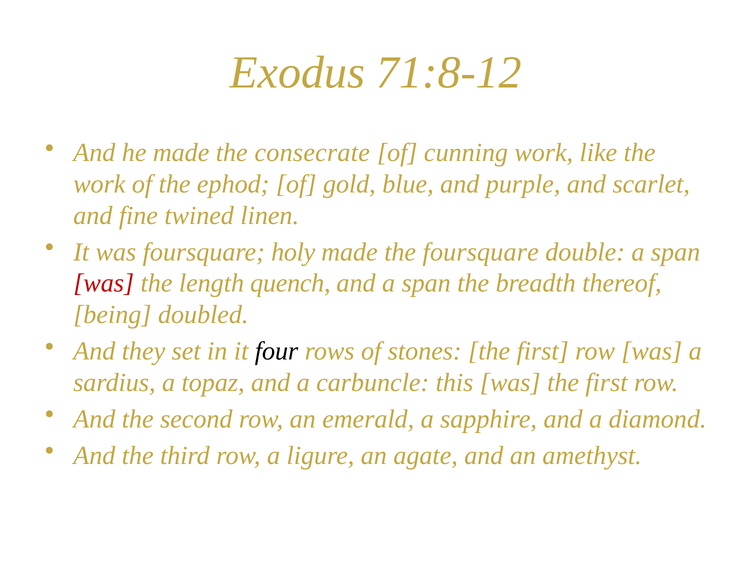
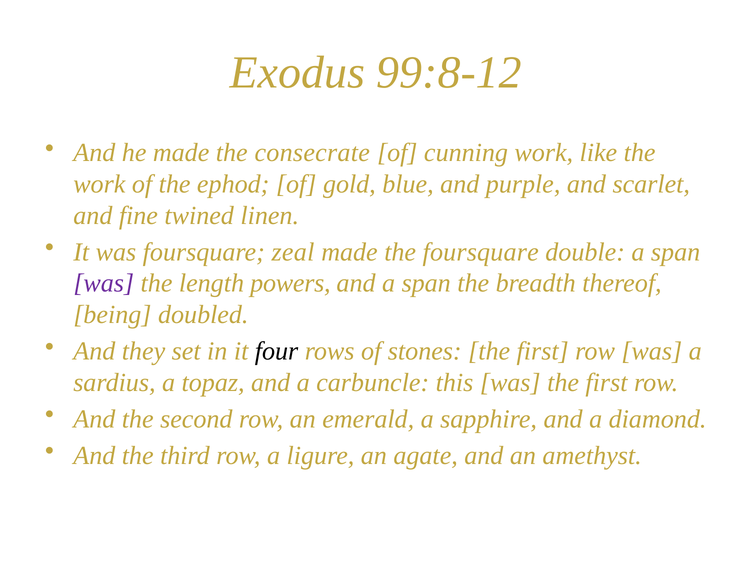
71:8-12: 71:8-12 -> 99:8-12 (449, 73)
holy: holy -> zeal (293, 252)
was colour: red -> purple (104, 283)
quench: quench -> powers (290, 283)
